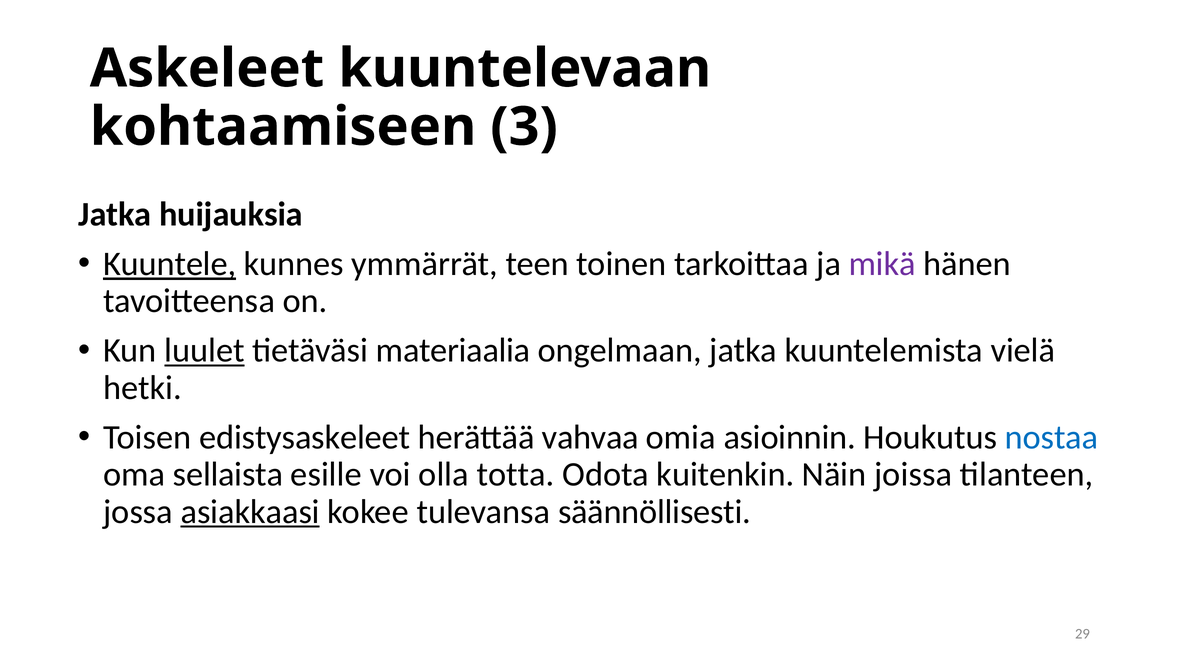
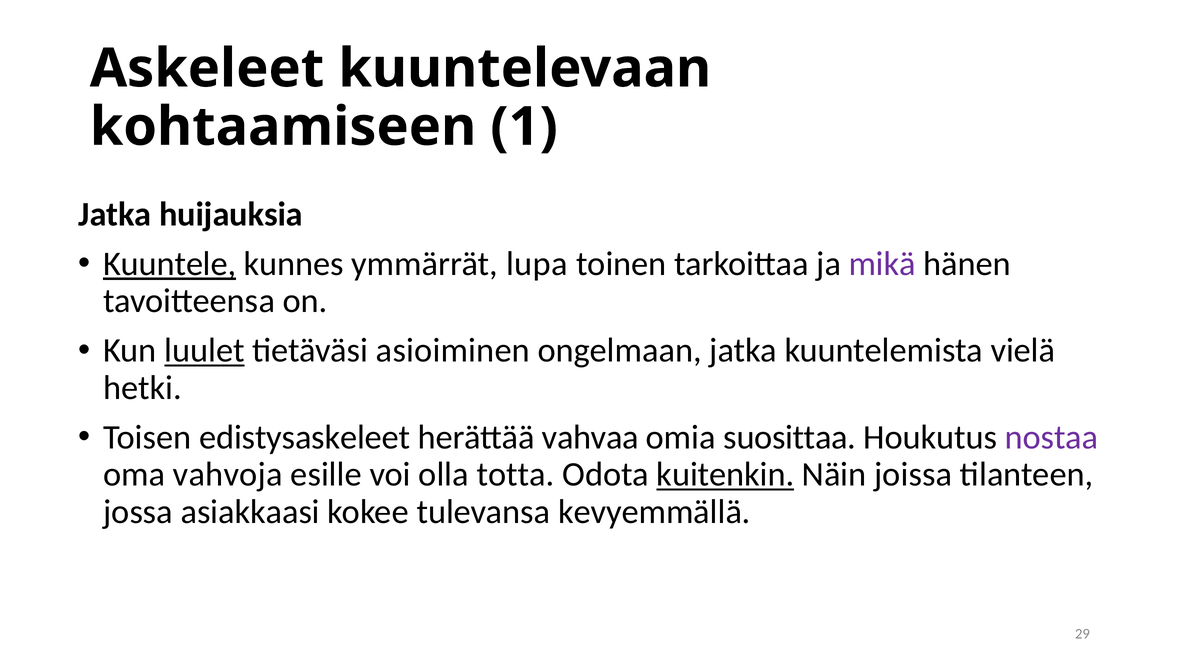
3: 3 -> 1 (524, 127)
teen: teen -> lupa (537, 264)
materiaalia: materiaalia -> asioiminen (453, 350)
asioinnin: asioinnin -> suosittaa (790, 437)
nostaa colour: blue -> purple (1052, 437)
sellaista: sellaista -> vahvoja (228, 474)
kuitenkin underline: none -> present (725, 474)
asiakkaasi underline: present -> none (250, 511)
säännöllisesti: säännöllisesti -> kevyemmällä (654, 511)
